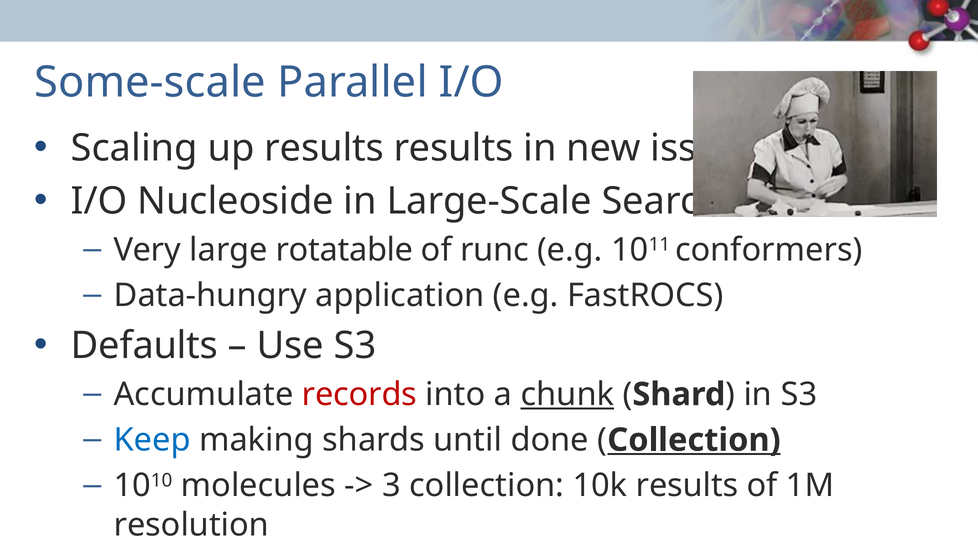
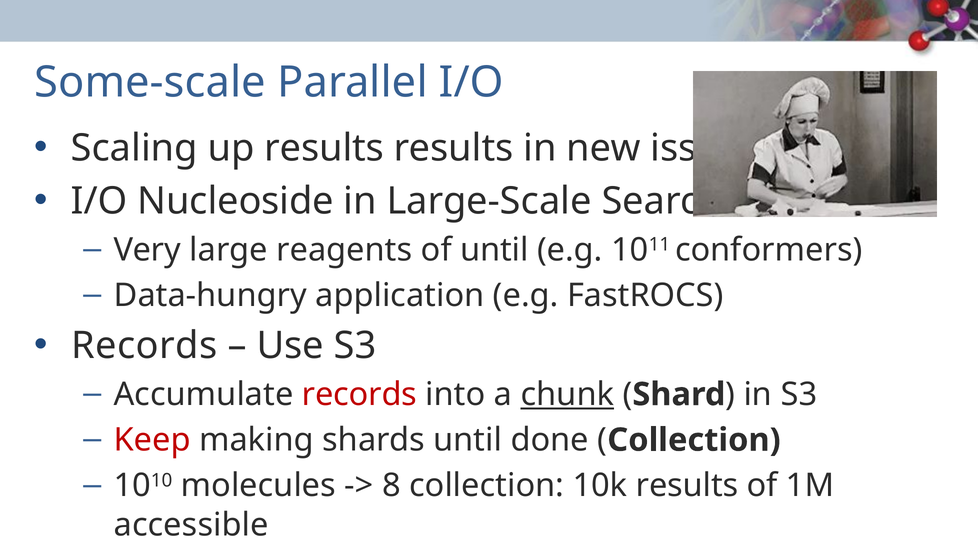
rotatable: rotatable -> reagents (344, 250)
of runc: runc -> until (494, 250)
Defaults: Defaults -> Records (144, 346)
Keep colour: blue -> red (152, 440)
Collection underline: present -> none (694, 440)
3: 3 -> 8 (391, 486)
resolution: resolution -> accessible (191, 525)
